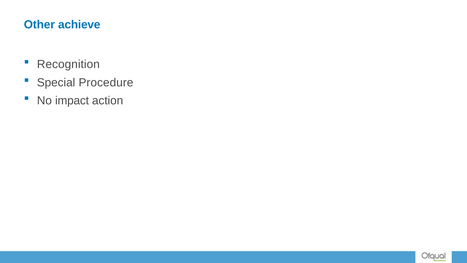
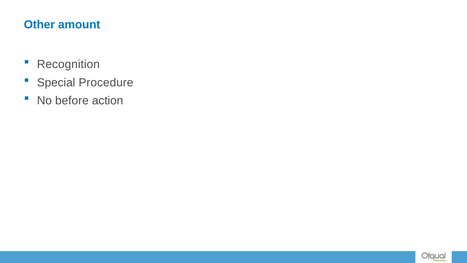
achieve: achieve -> amount (79, 25)
impact: impact -> before (72, 100)
